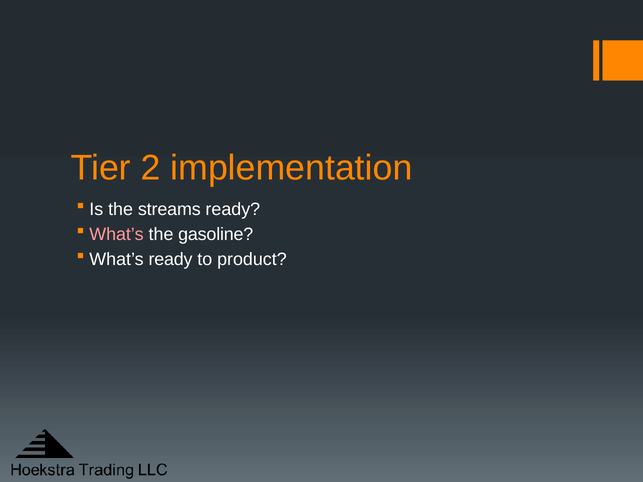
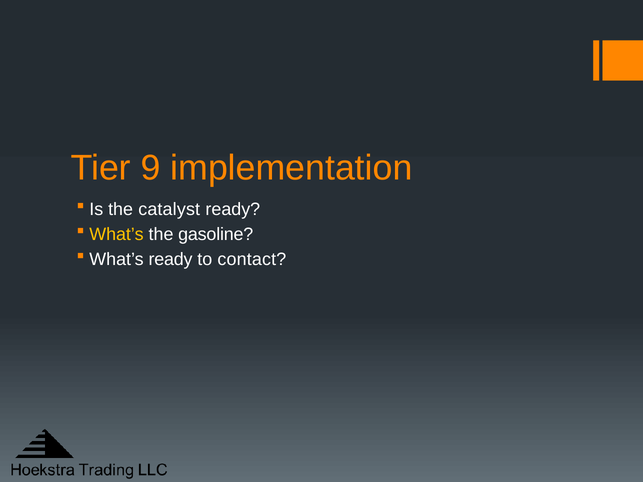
2: 2 -> 9 (151, 168)
streams: streams -> catalyst (169, 209)
What’s colour: pink -> yellow (116, 234)
product: product -> contact (252, 259)
